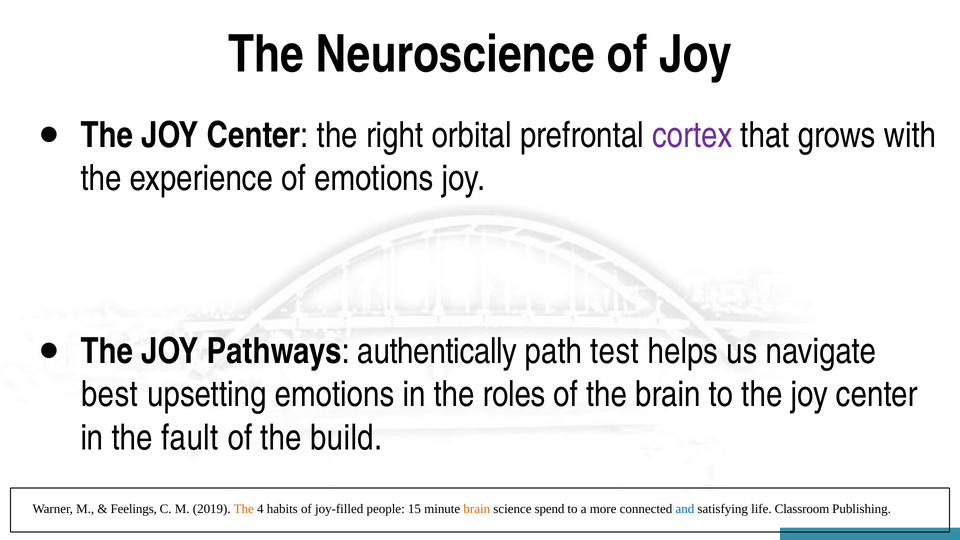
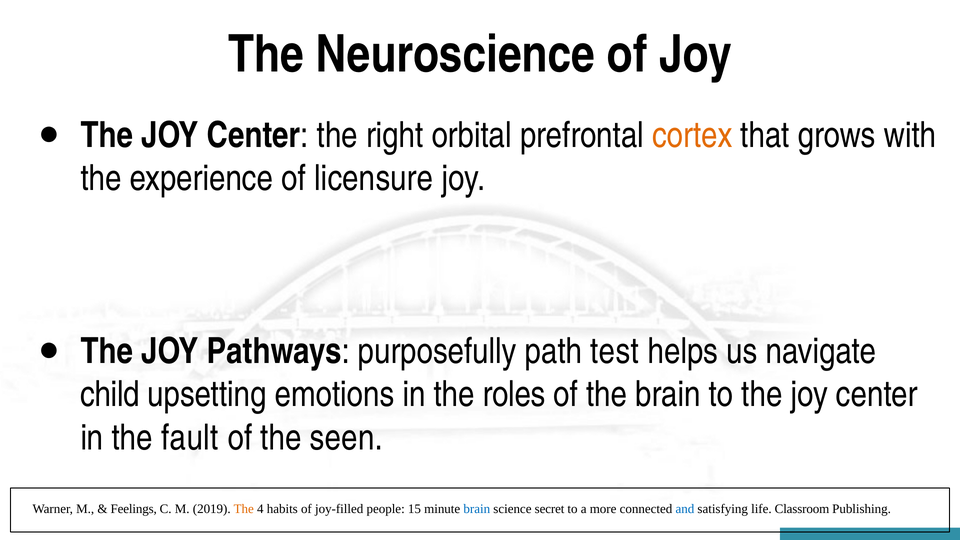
cortex colour: purple -> orange (692, 135)
of emotions: emotions -> licensure (374, 179)
authentically: authentically -> purposefully (437, 351)
best: best -> child (110, 395)
build: build -> seen (346, 438)
brain colour: orange -> blue (477, 509)
spend: spend -> secret (550, 509)
